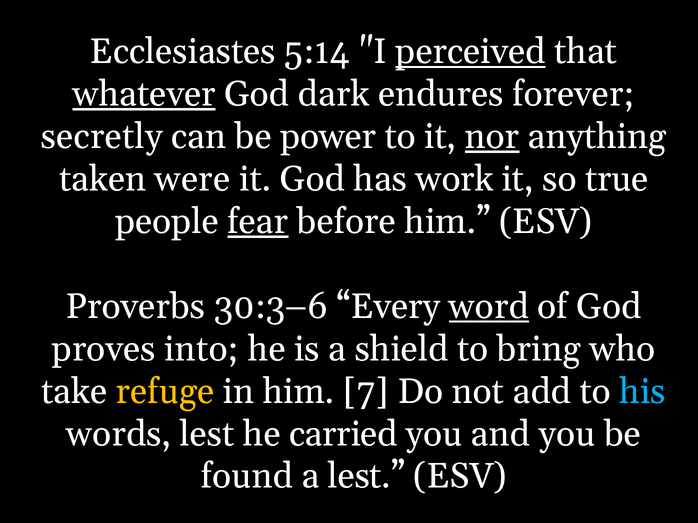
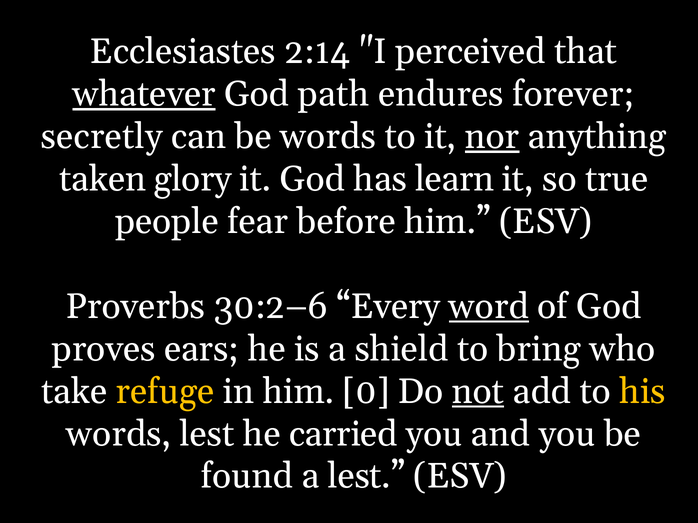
5:14: 5:14 -> 2:14 (317, 52)
perceived underline: present -> none (471, 52)
dark: dark -> path (334, 94)
be power: power -> words (328, 137)
were: were -> glory (193, 179)
work: work -> learn (455, 179)
fear underline: present -> none (258, 222)
30:3–6: 30:3–6 -> 30:2–6 (271, 307)
into: into -> ears (202, 349)
7: 7 -> 0 (366, 392)
not underline: none -> present (478, 392)
his colour: light blue -> yellow (643, 392)
